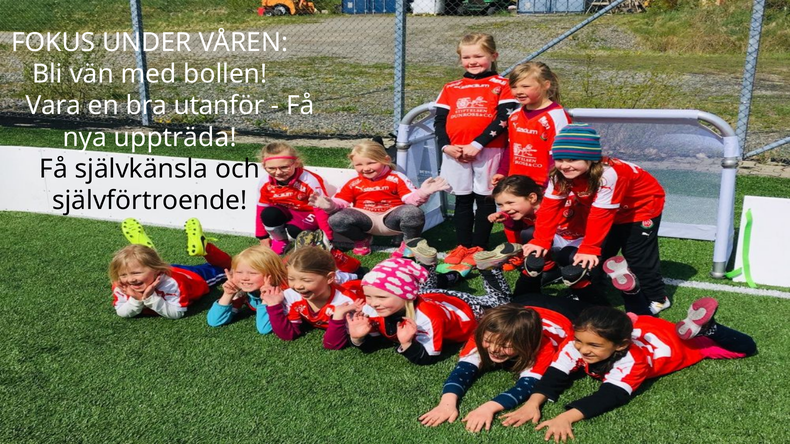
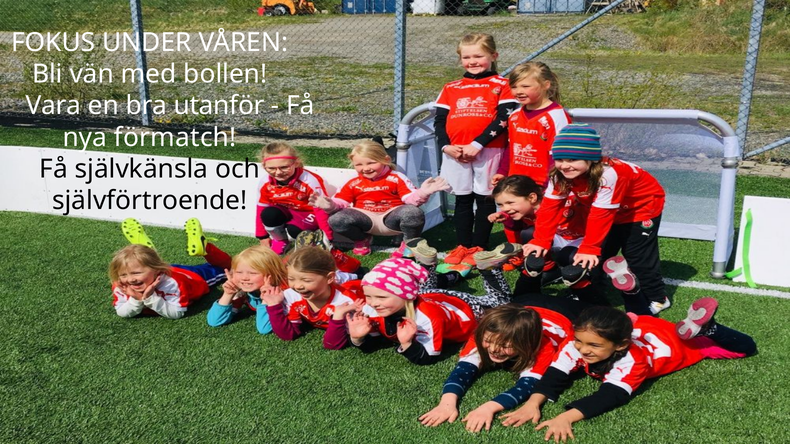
uppträda: uppträda -> förmatch (175, 137)
